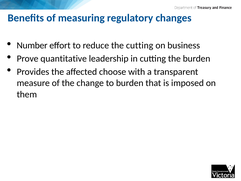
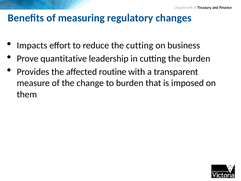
Number: Number -> Impacts (32, 45)
choose: choose -> routine (113, 72)
